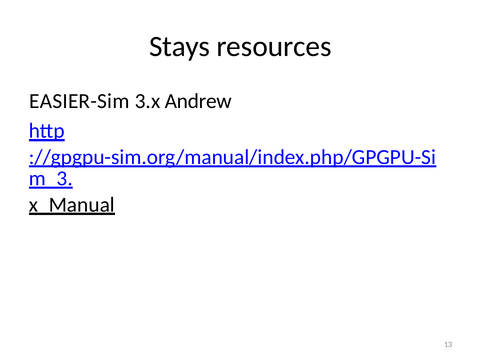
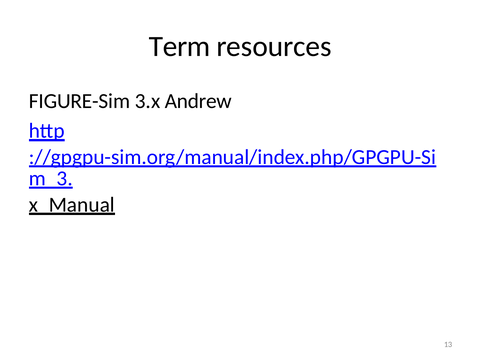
Stays: Stays -> Term (180, 47)
EASIER-Sim: EASIER-Sim -> FIGURE-Sim (79, 101)
